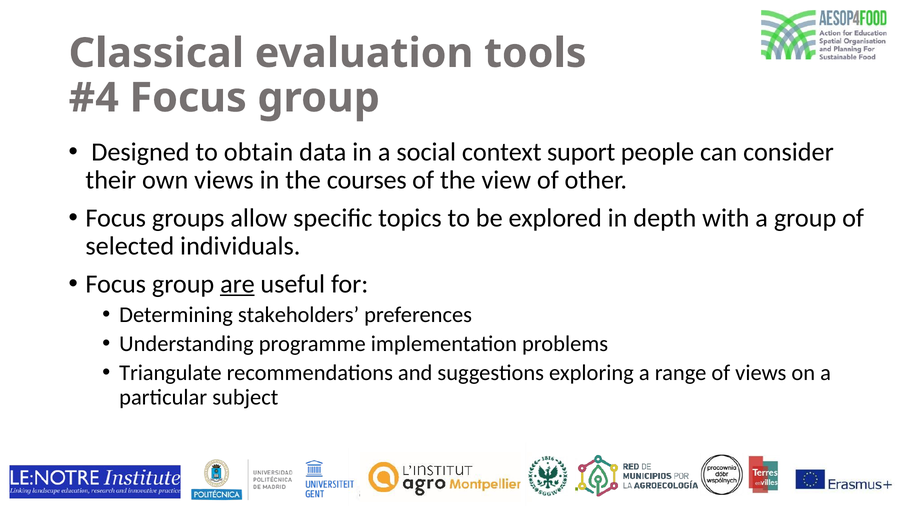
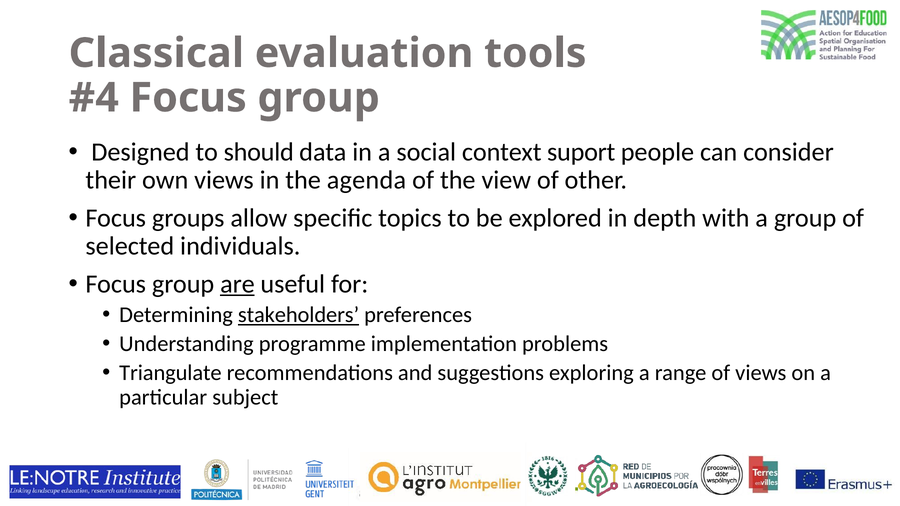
obtain: obtain -> should (259, 152)
courses: courses -> agenda (366, 180)
stakeholders underline: none -> present (299, 315)
